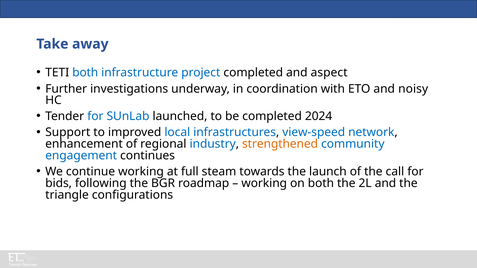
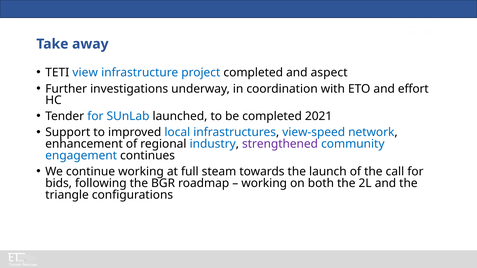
TETI both: both -> view (85, 73)
noisy: noisy -> effort (413, 89)
2024: 2024 -> 2021 (319, 116)
strengthened colour: orange -> purple (280, 144)
